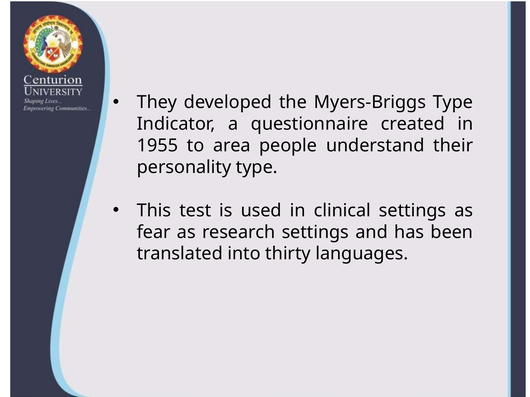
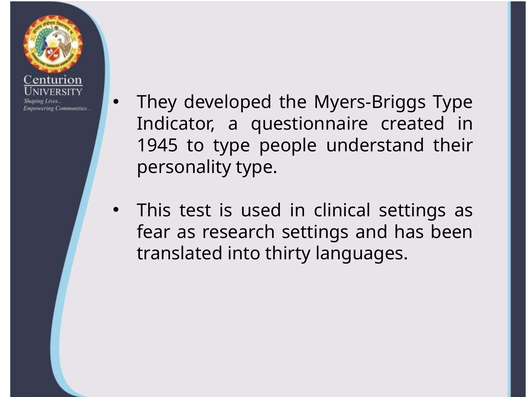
1955: 1955 -> 1945 (157, 146)
to area: area -> type (232, 146)
